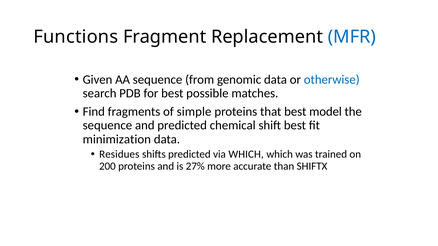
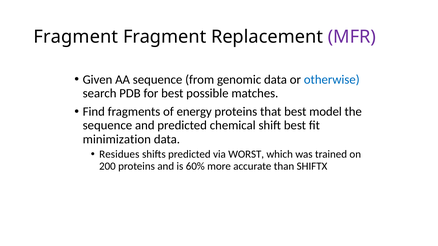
Functions: Functions -> Fragment (76, 37)
MFR colour: blue -> purple (352, 37)
simple: simple -> energy (194, 112)
via WHICH: WHICH -> WORST (246, 155)
27%: 27% -> 60% (195, 166)
